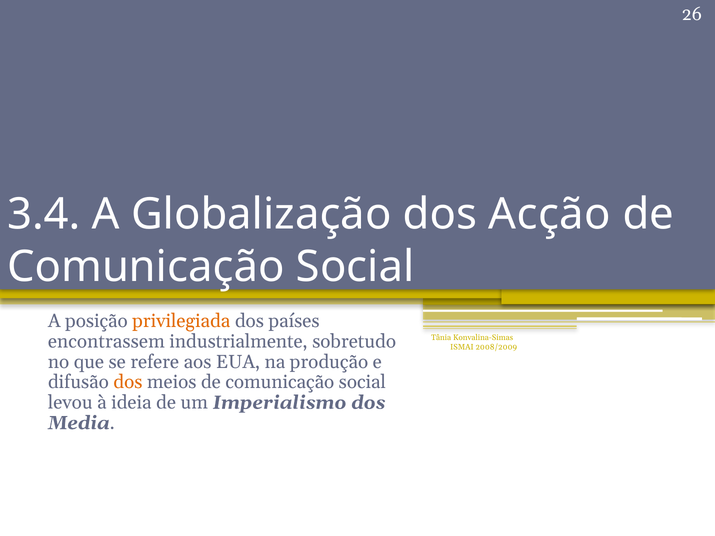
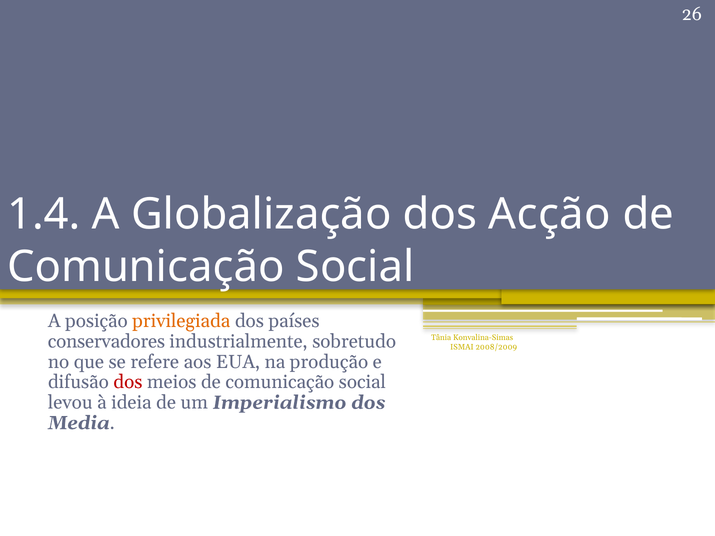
3.4: 3.4 -> 1.4 (44, 215)
encontrassem: encontrassem -> conservadores (106, 342)
dos colour: orange -> red (128, 382)
